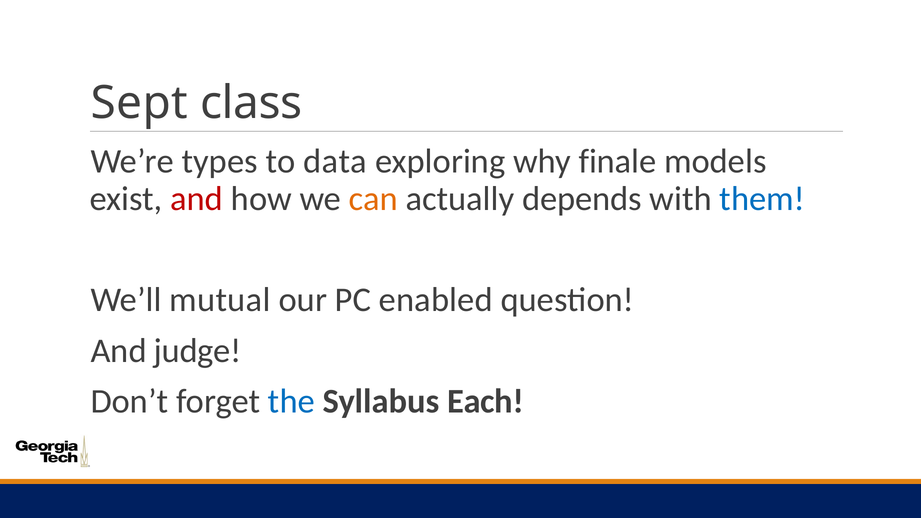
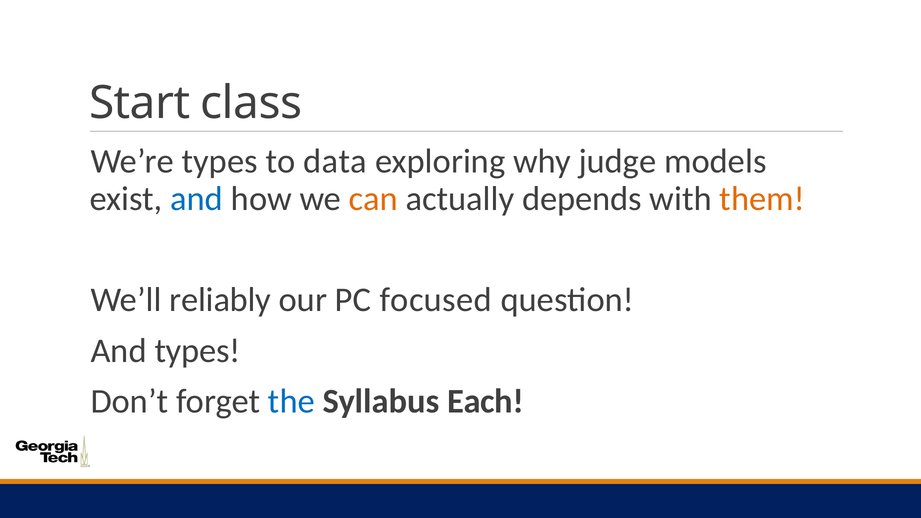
Sept: Sept -> Start (140, 103)
finale: finale -> judge (617, 161)
and colour: red -> blue (197, 199)
them colour: blue -> orange (762, 199)
mutual: mutual -> reliably (220, 300)
enabled: enabled -> focused (436, 300)
And judge: judge -> types (198, 351)
